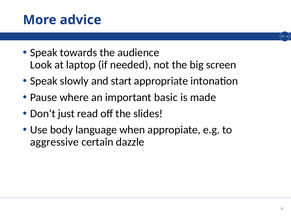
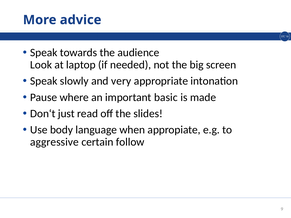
start: start -> very (121, 81)
dazzle: dazzle -> follow (130, 142)
